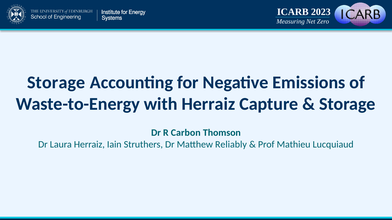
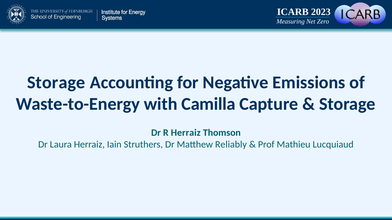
with Herraiz: Herraiz -> Camilla (208, 104)
R Carbon: Carbon -> Herraiz (186, 133)
